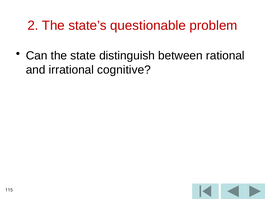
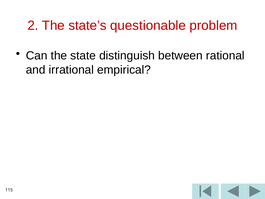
cognitive: cognitive -> empirical (124, 70)
